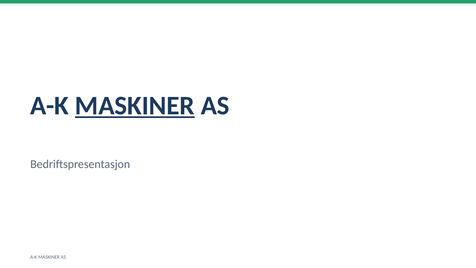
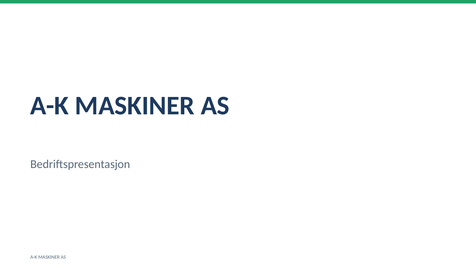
MASKINER underline: present -> none (135, 106)
